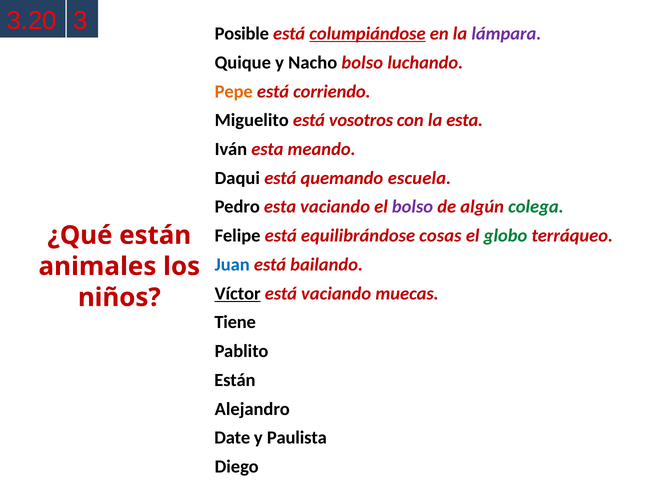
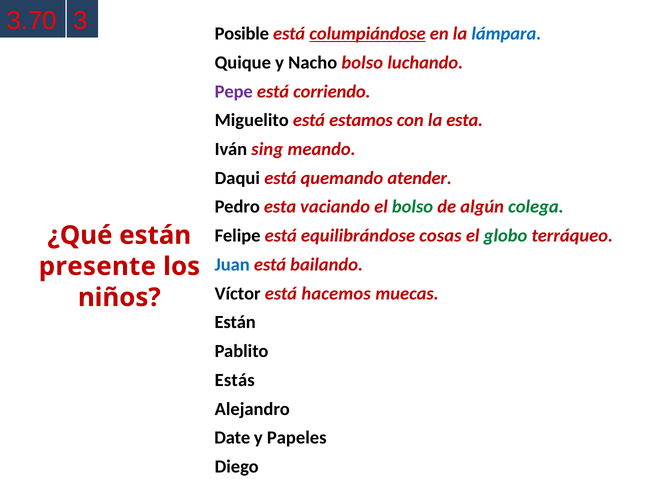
3.20: 3.20 -> 3.70 (32, 21)
lámpara colour: purple -> blue (506, 34)
Pepe colour: orange -> purple (234, 92)
vosotros: vosotros -> estamos (361, 120)
Iván esta: esta -> sing (267, 149)
escuela: escuela -> atender (420, 178)
bolso colour: purple -> green (413, 207)
animales: animales -> presente (97, 267)
Víctor underline: present -> none (238, 294)
está vaciando: vaciando -> hacemos (336, 294)
Tiene: Tiene -> Están (235, 323)
Están: Están -> Estás (235, 380)
Paulista: Paulista -> Papeles (297, 438)
